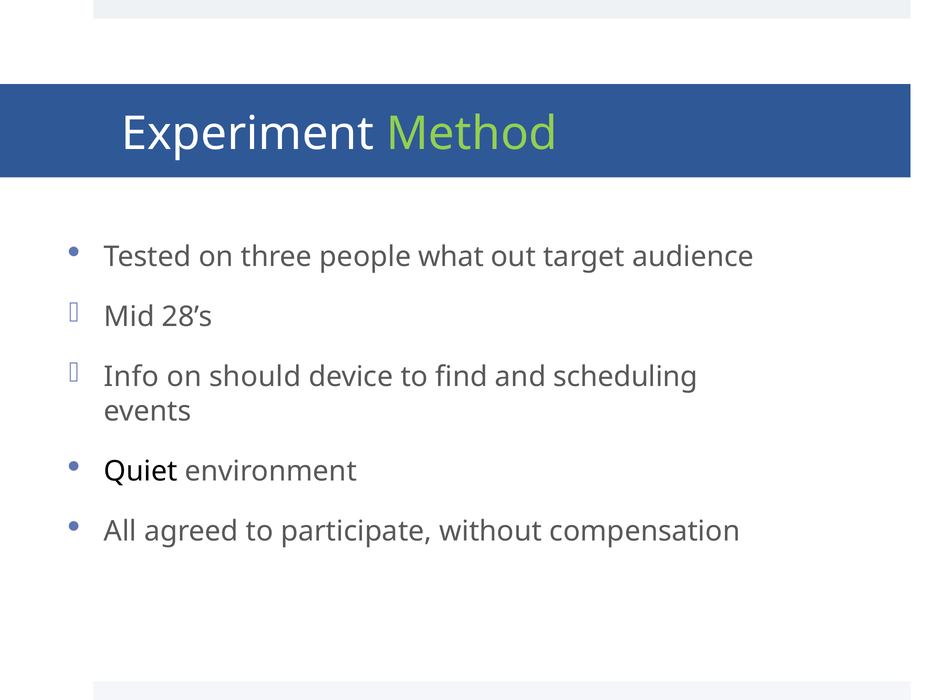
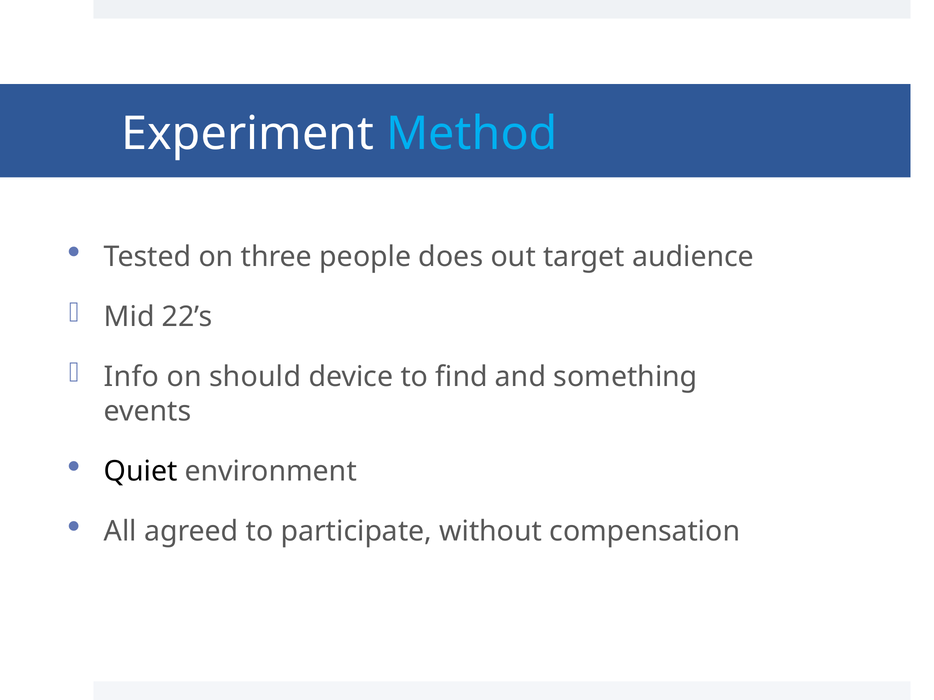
Method colour: light green -> light blue (472, 134)
what: what -> does (451, 257)
28’s: 28’s -> 22’s (187, 317)
scheduling: scheduling -> something (625, 377)
